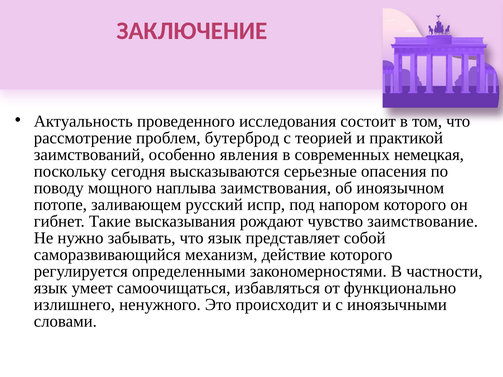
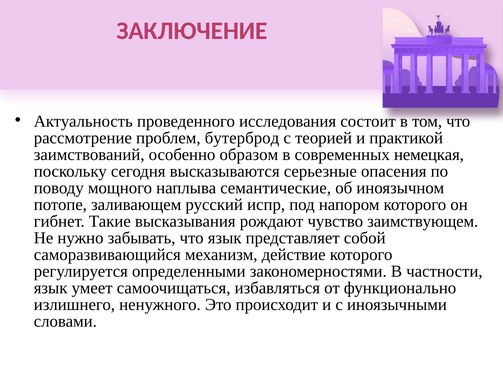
явления: явления -> образом (249, 155)
заимствования: заимствования -> семантические (276, 188)
заимствование: заимствование -> заимствующем (423, 221)
